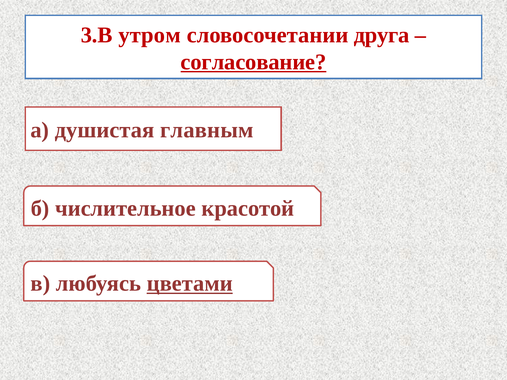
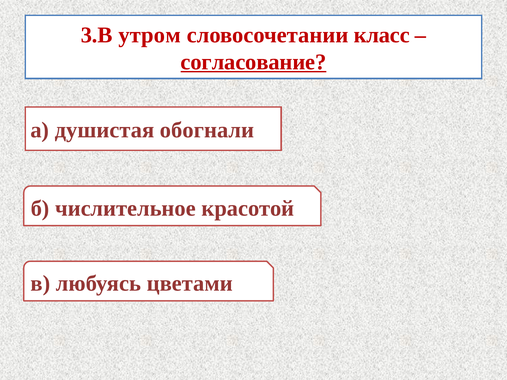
друга: друга -> класс (382, 35)
главным: главным -> обогнали (207, 130)
цветами underline: present -> none (190, 284)
